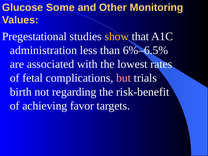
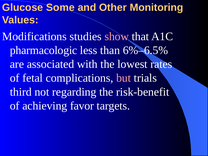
Pregestational: Pregestational -> Modifications (34, 36)
show colour: yellow -> pink (117, 36)
administration: administration -> pharmacologic (44, 50)
birth: birth -> third (21, 92)
